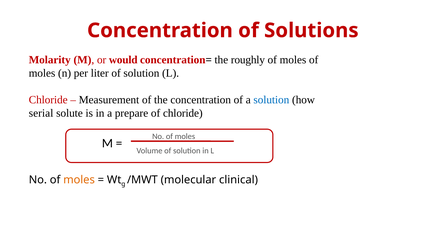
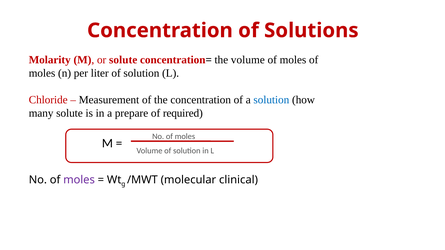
or would: would -> solute (123, 60)
the roughly: roughly -> volume (248, 60)
serial: serial -> many (41, 113)
of chloride: chloride -> required (183, 113)
moles colour: orange -> purple (79, 180)
